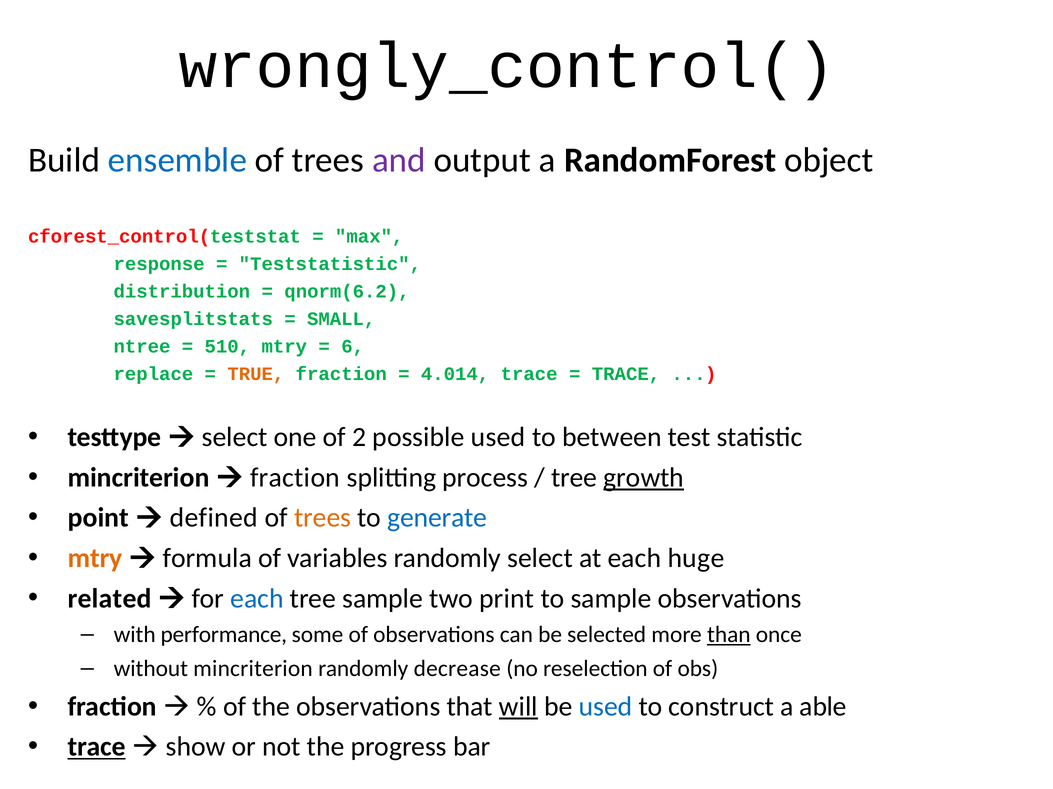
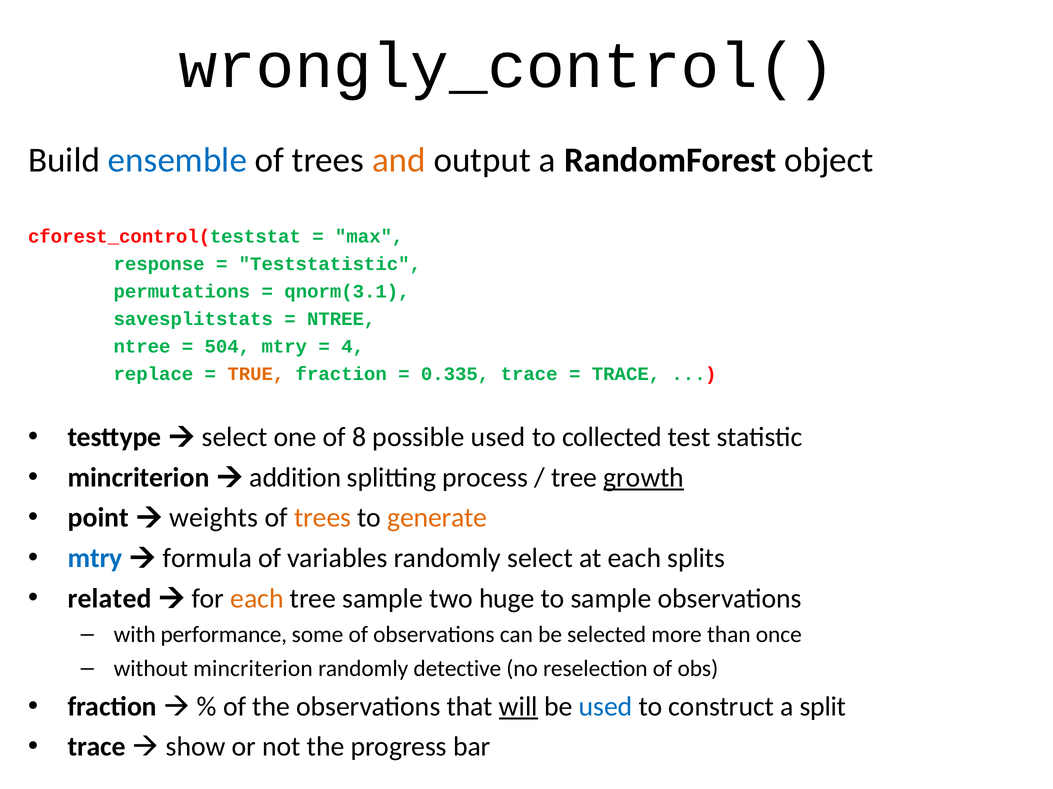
and colour: purple -> orange (399, 160)
distribution: distribution -> permutations (182, 292)
qnorm(6.2: qnorm(6.2 -> qnorm(3.1 (347, 292)
SMALL: SMALL -> NTREE (341, 319)
510: 510 -> 504 (227, 347)
6: 6 -> 4 (353, 347)
4.014: 4.014 -> 0.335 (455, 374)
2: 2 -> 8 (359, 438)
between: between -> collected (612, 438)
fraction: fraction -> addition (295, 478)
defined: defined -> weights (214, 518)
generate colour: blue -> orange (437, 518)
mtry colour: orange -> blue (95, 559)
huge: huge -> splits (696, 559)
each colour: blue -> orange (257, 599)
print: print -> huge (507, 599)
than underline: present -> none (729, 635)
decrease: decrease -> detective (457, 669)
able: able -> split (823, 707)
trace underline: present -> none (97, 748)
